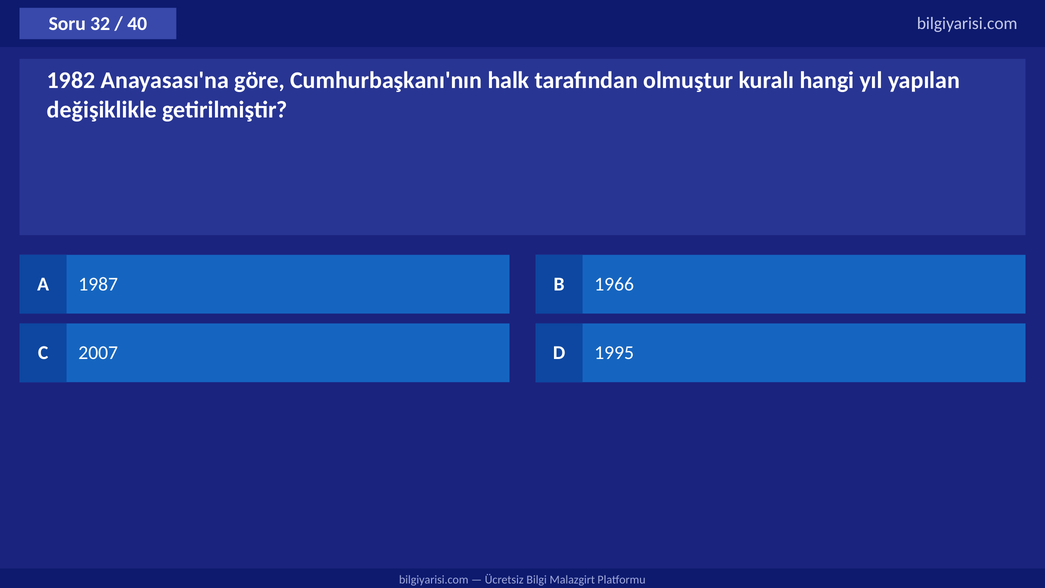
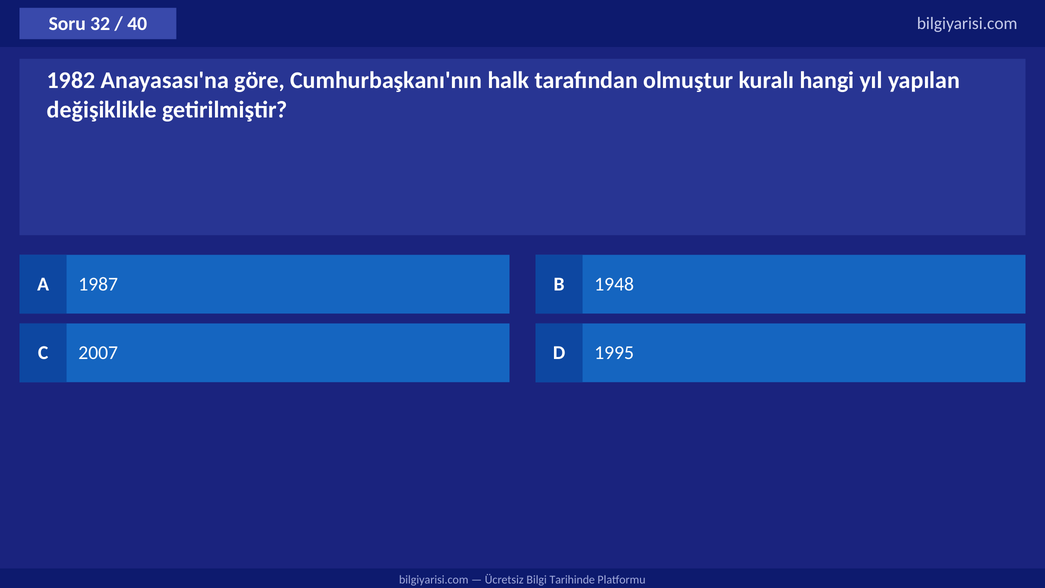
1966: 1966 -> 1948 (614, 284)
Malazgirt: Malazgirt -> Tarihinde (572, 580)
